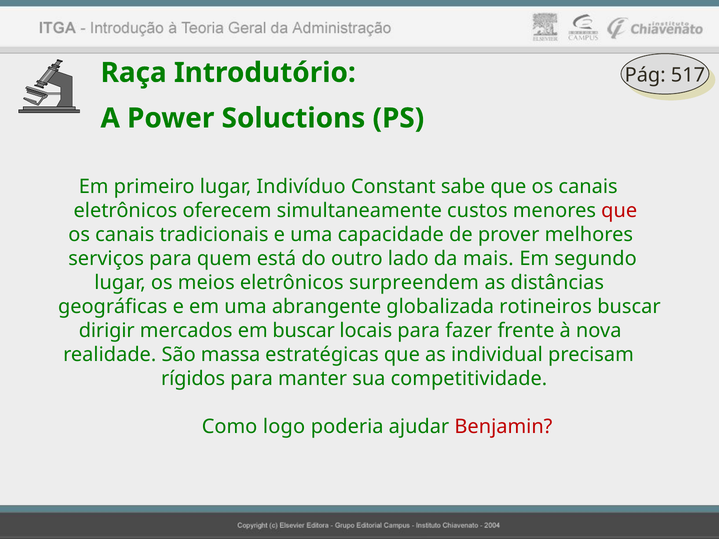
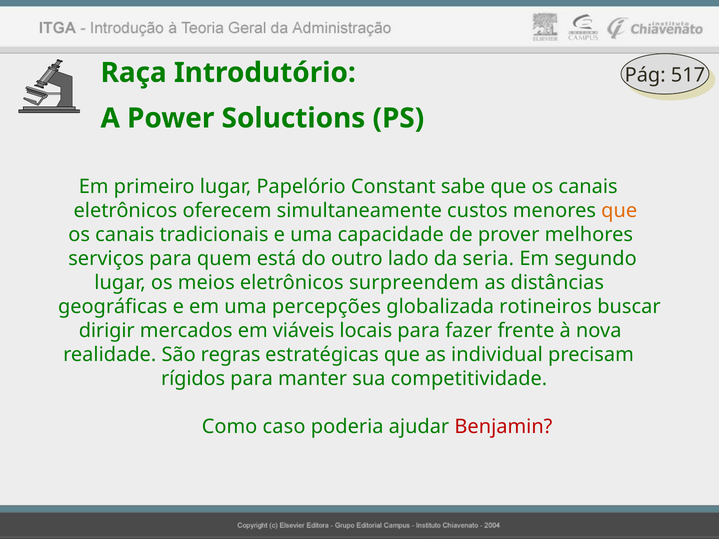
Indivíduo: Indivíduo -> Papelório (301, 187)
que colour: red -> orange (619, 211)
mais: mais -> seria (488, 259)
abrangente: abrangente -> percepções (326, 307)
em buscar: buscar -> viáveis (304, 331)
massa: massa -> regras (231, 355)
logo: logo -> caso (284, 427)
